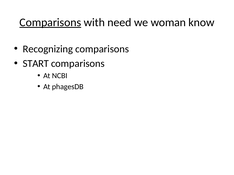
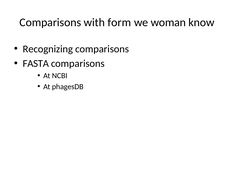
Comparisons underline: present -> none (50, 22)
need: need -> form (119, 22)
START: START -> FASTA (36, 64)
